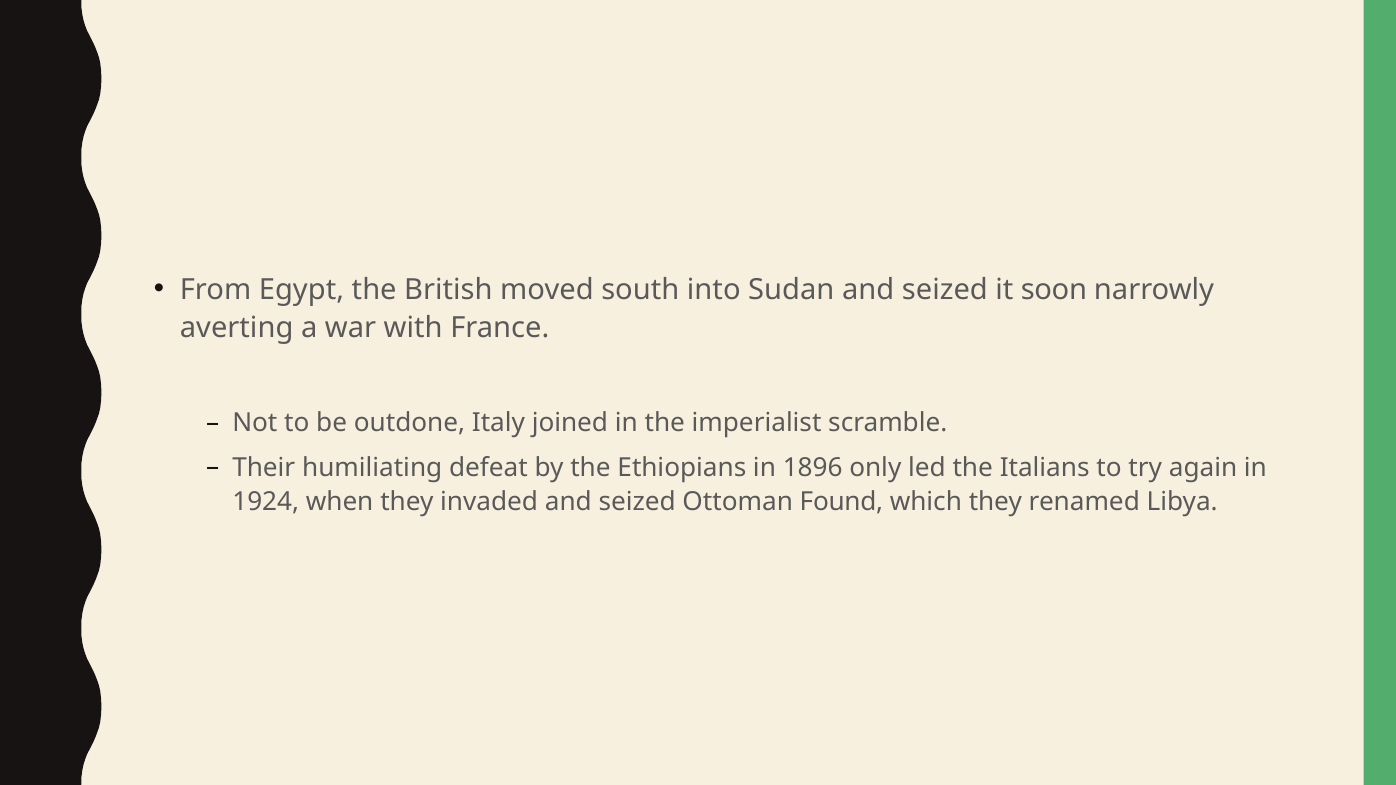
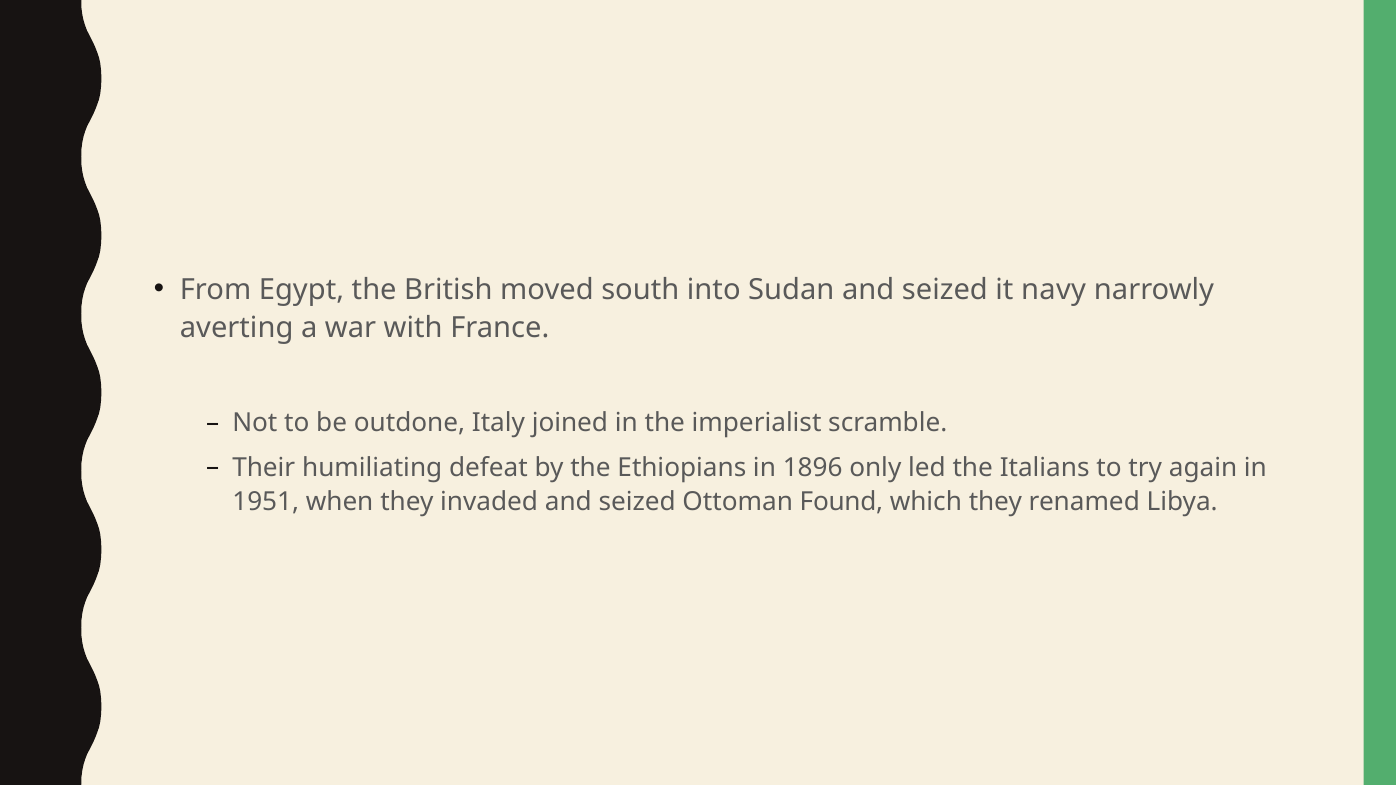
soon: soon -> navy (1054, 290)
1924: 1924 -> 1951 (266, 502)
